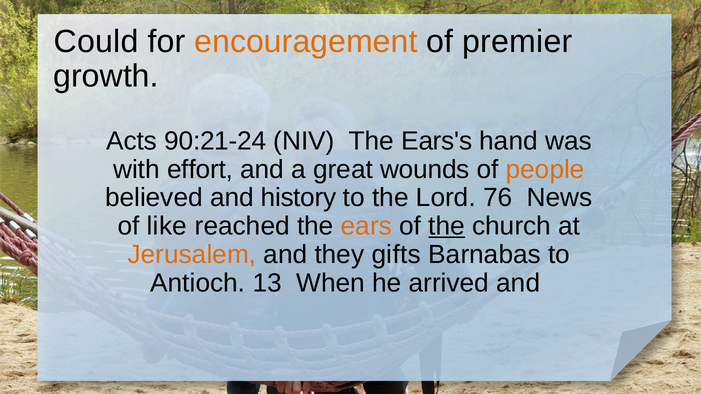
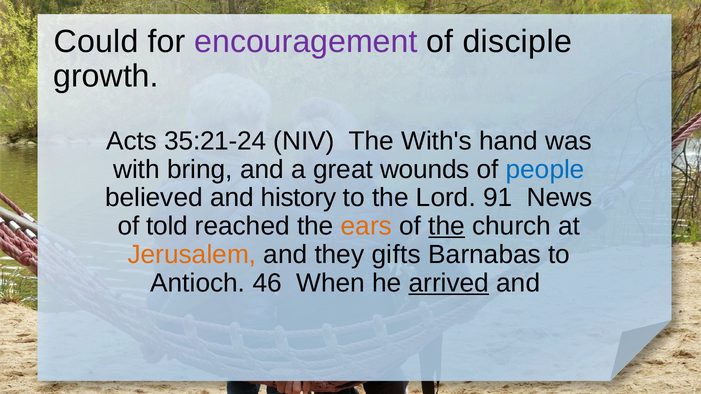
encouragement colour: orange -> purple (306, 42)
premier: premier -> disciple (517, 42)
90:21-24: 90:21-24 -> 35:21-24 (215, 141)
Ears's: Ears's -> With's (437, 141)
effort: effort -> bring (200, 169)
people colour: orange -> blue (545, 169)
76: 76 -> 91 (498, 198)
like: like -> told (167, 226)
13: 13 -> 46 (267, 283)
arrived underline: none -> present (449, 283)
